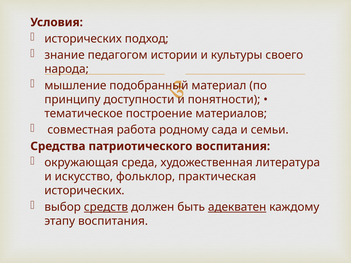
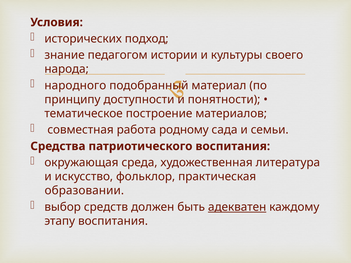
мышление: мышление -> народного (75, 86)
исторических: исторических -> образовании (84, 191)
средств underline: present -> none (106, 207)
